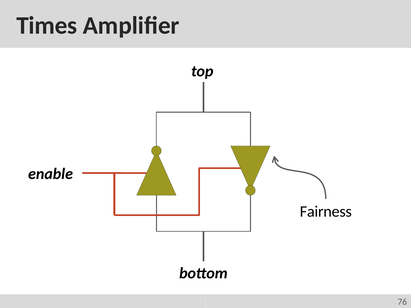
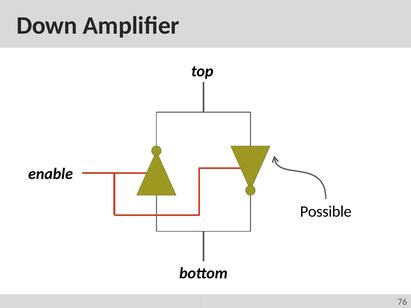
Times: Times -> Down (47, 26)
Fairness: Fairness -> Possible (326, 212)
